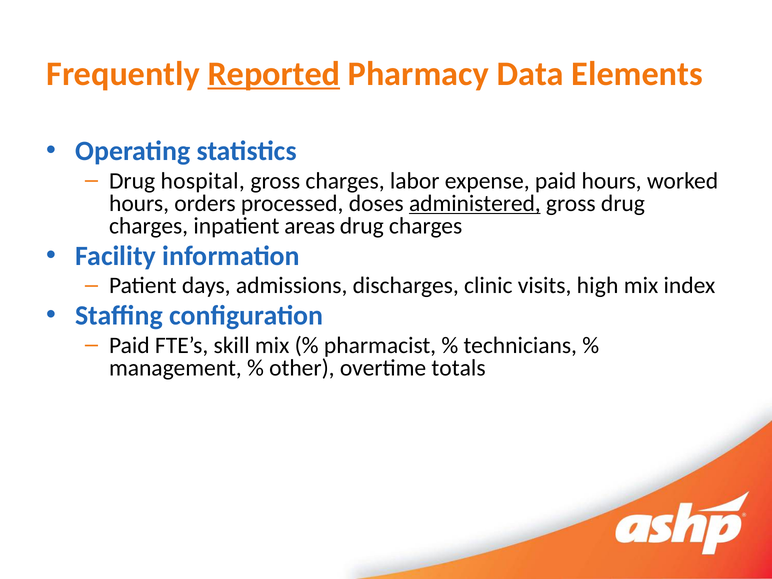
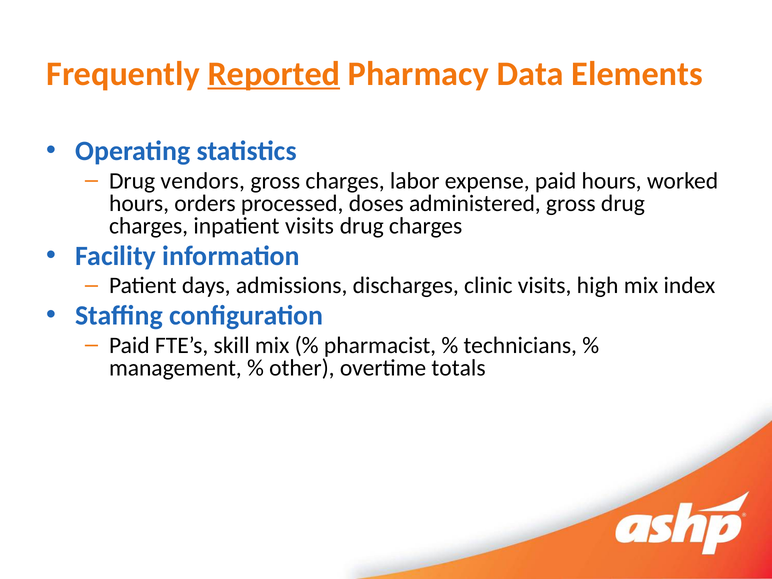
hospital: hospital -> vendors (203, 181)
administered underline: present -> none (475, 203)
inpatient areas: areas -> visits (309, 226)
